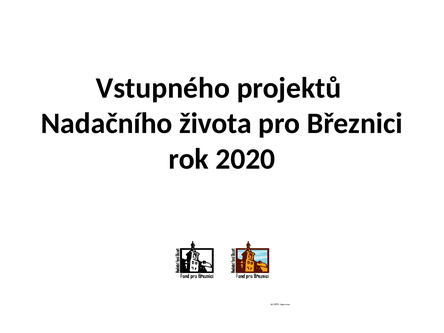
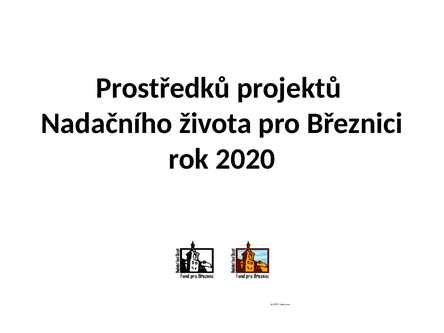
Vstupného: Vstupného -> Prostředků (163, 88)
